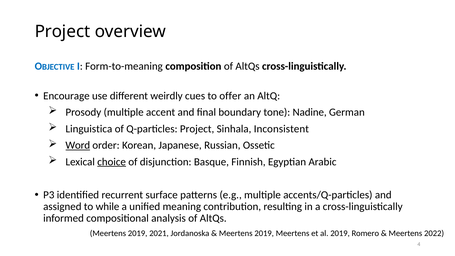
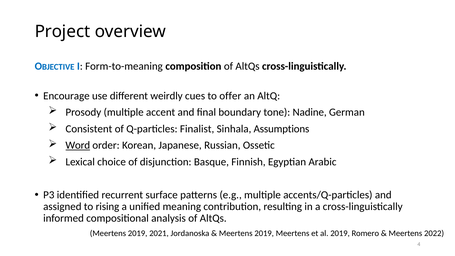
Linguistica: Linguistica -> Consistent (89, 129)
Q-particles Project: Project -> Finalist (197, 129)
Inconsistent: Inconsistent -> Assumptions (281, 129)
choice underline: present -> none (112, 162)
while: while -> rising (107, 207)
